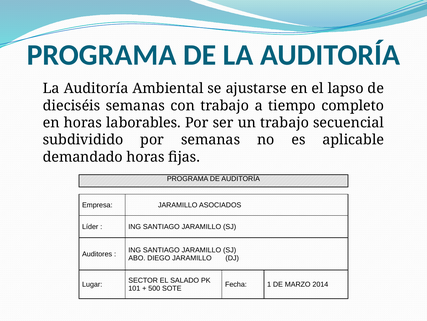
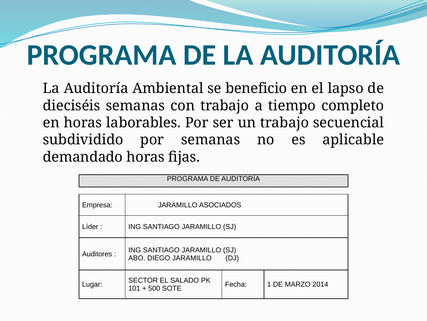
ajustarse: ajustarse -> beneficio (256, 88)
